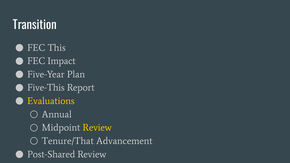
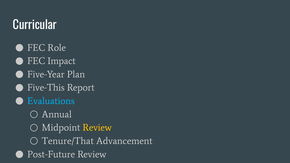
Transition: Transition -> Curricular (35, 25)
This: This -> Role (57, 48)
Evaluations colour: yellow -> light blue (51, 101)
Post-Shared: Post-Shared -> Post-Future (51, 154)
